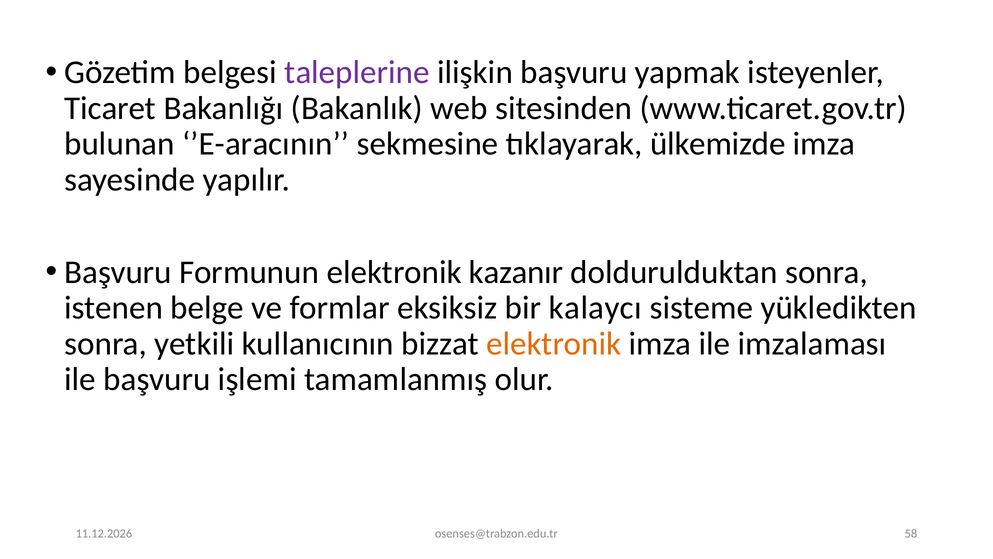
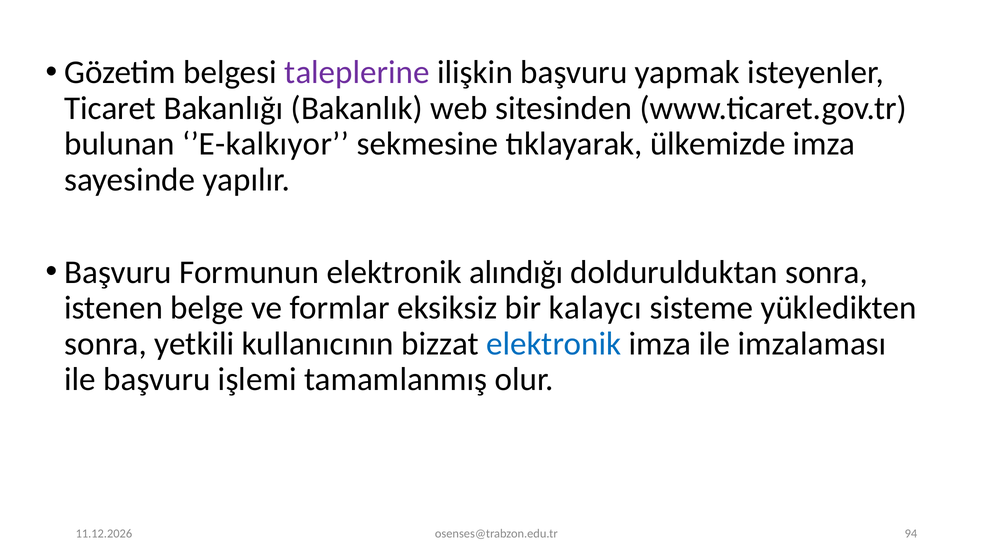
’E-aracının: ’E-aracının -> ’E-kalkıyor (266, 144)
kazanır: kazanır -> alındığı (516, 272)
elektronik colour: orange -> blue (554, 343)
58: 58 -> 94 (911, 533)
